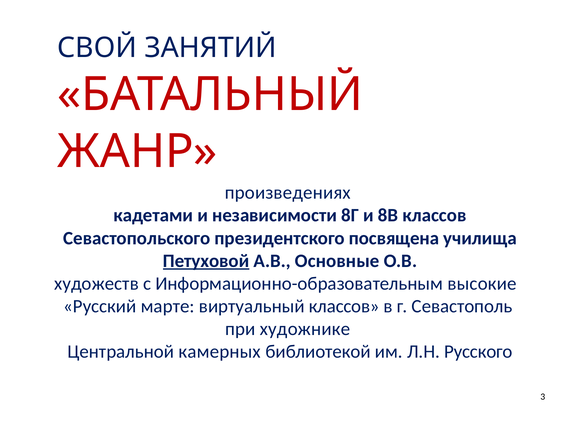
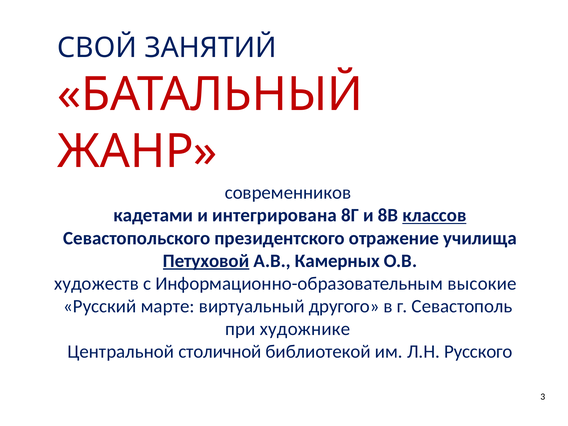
произведениях: произведениях -> современников (288, 193)
независимости: независимости -> интегрирована (274, 215)
классов underline: none -> present (434, 215)
посвящена: посвящена -> отражение (394, 238)
Основные: Основные -> Камерных (337, 261)
виртуальный классов: классов -> другого (344, 306)
камерных: камерных -> столичной (220, 352)
